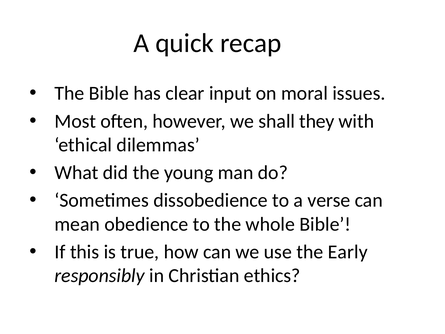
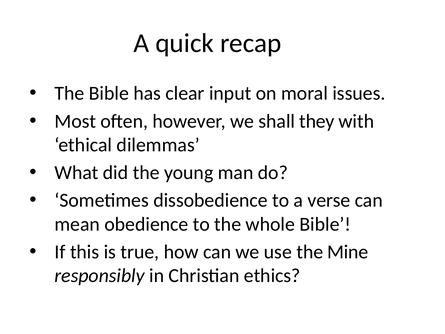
Early: Early -> Mine (348, 252)
